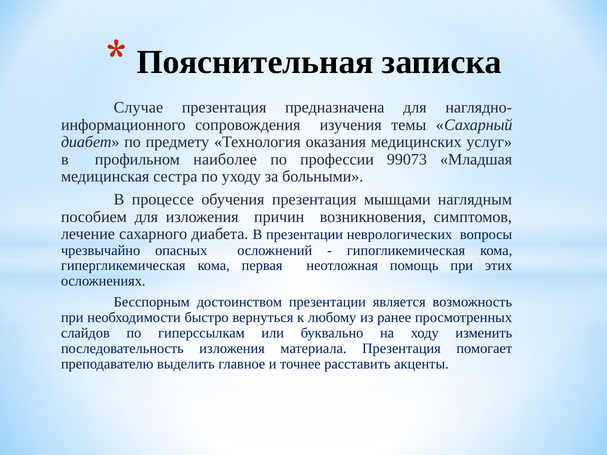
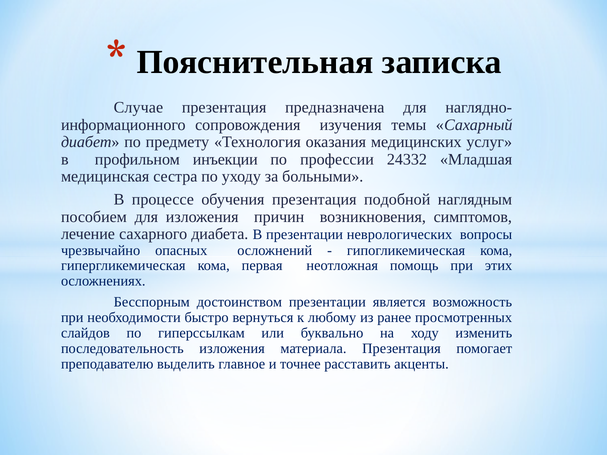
наиболее: наиболее -> инъекции (225, 159)
99073: 99073 -> 24332 (407, 159)
мышцами: мышцами -> подобной (397, 200)
